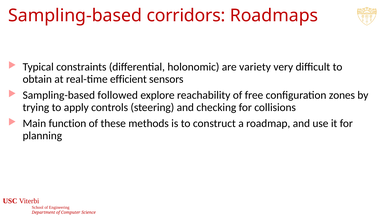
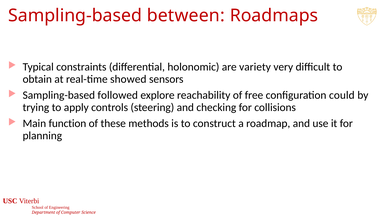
corridors: corridors -> between (186, 16)
efficient: efficient -> showed (128, 79)
zones: zones -> could (342, 95)
